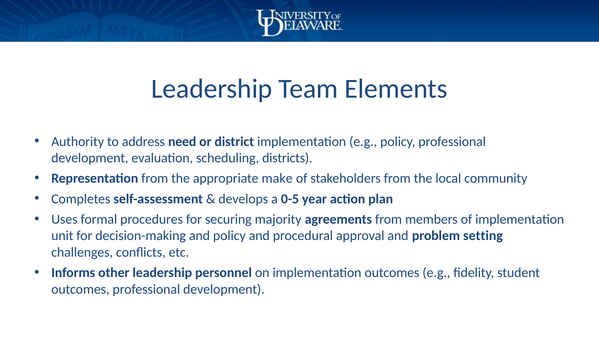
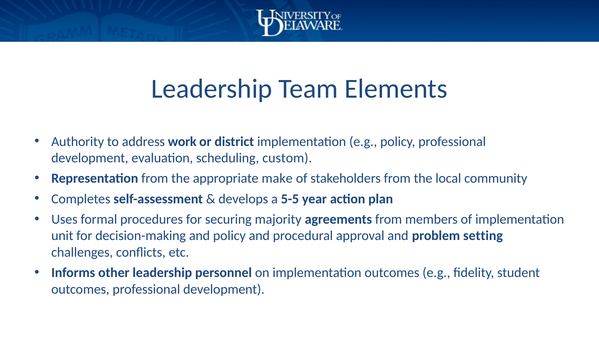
need: need -> work (182, 141)
districts: districts -> custom (287, 158)
0-5: 0-5 -> 5-5 (290, 199)
